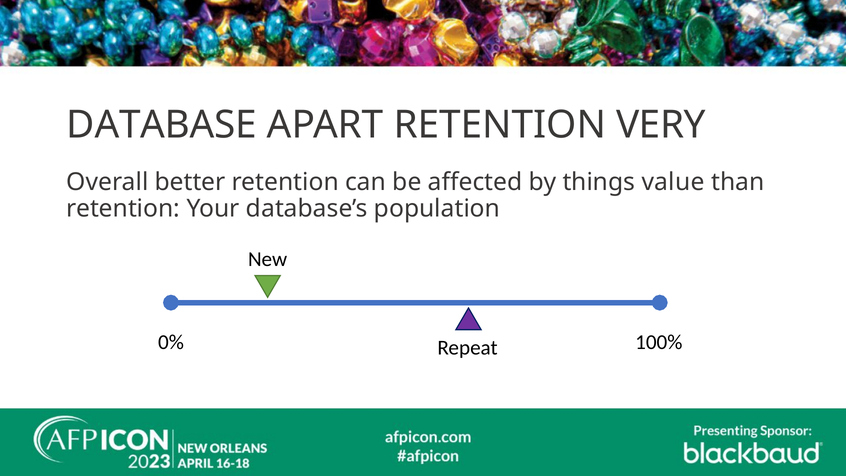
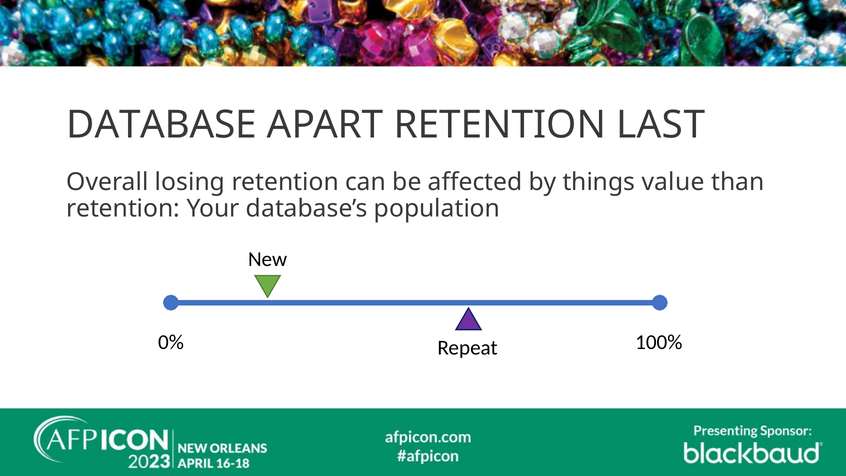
VERY: VERY -> LAST (661, 125)
better: better -> losing (190, 182)
